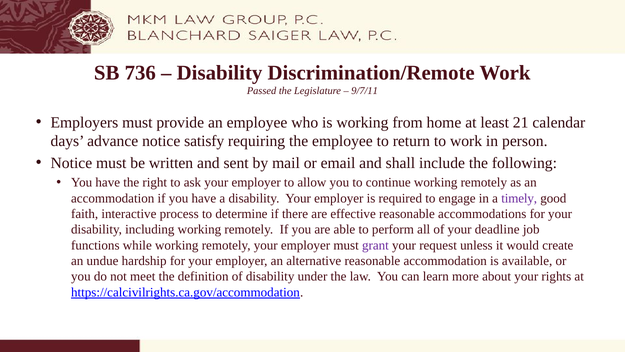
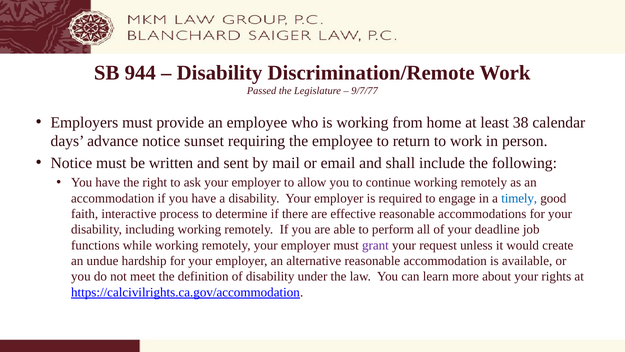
736: 736 -> 944 (140, 73)
9/7/11: 9/7/11 -> 9/7/77 (365, 91)
21: 21 -> 38 (521, 122)
satisfy: satisfy -> sunset (204, 141)
timely colour: purple -> blue (519, 198)
